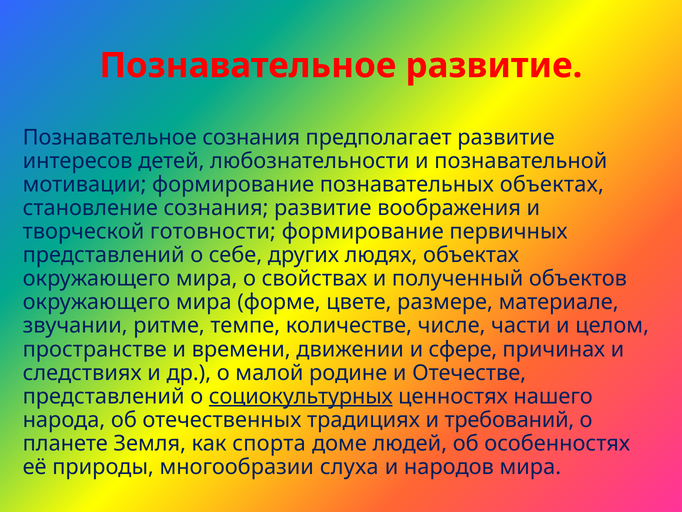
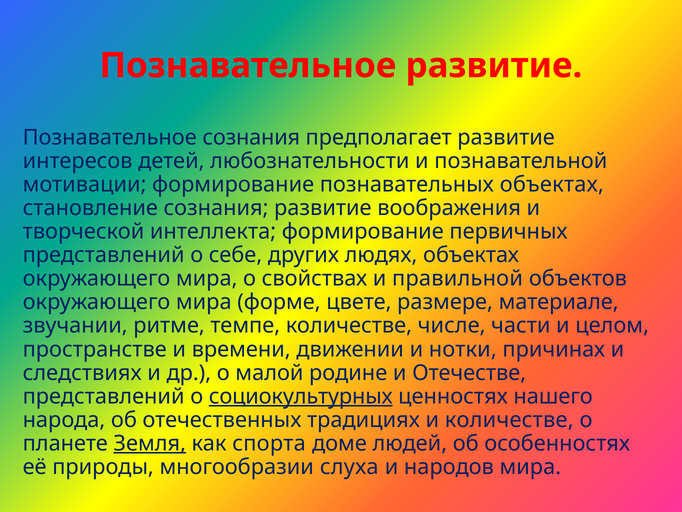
готовности: готовности -> интеллекта (213, 231)
полученный: полученный -> правильной (458, 278)
сфере: сфере -> нотки (463, 349)
и требований: требований -> количестве (509, 420)
Земля underline: none -> present (150, 443)
